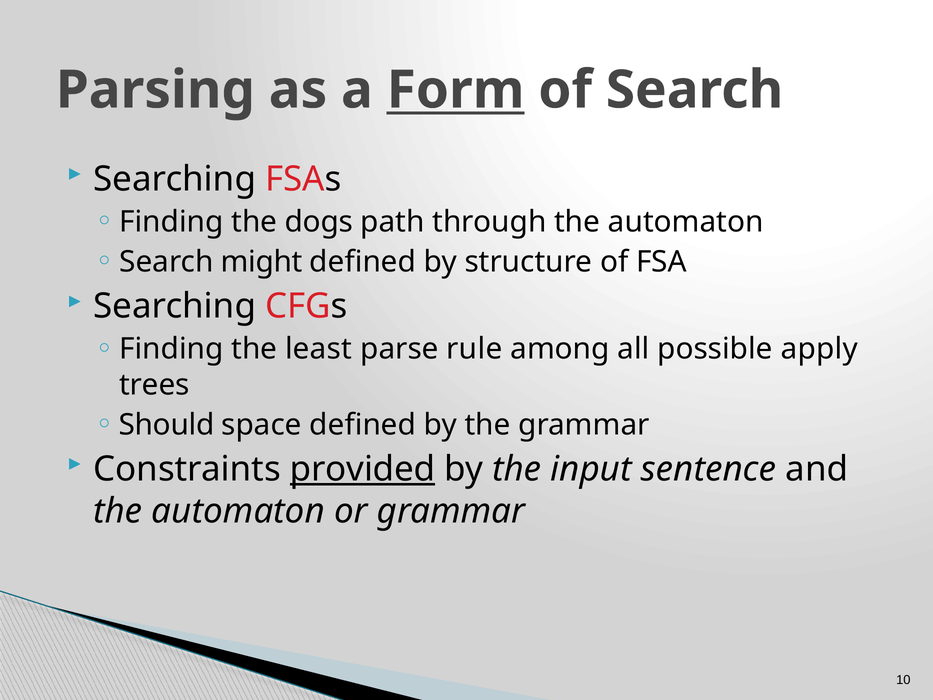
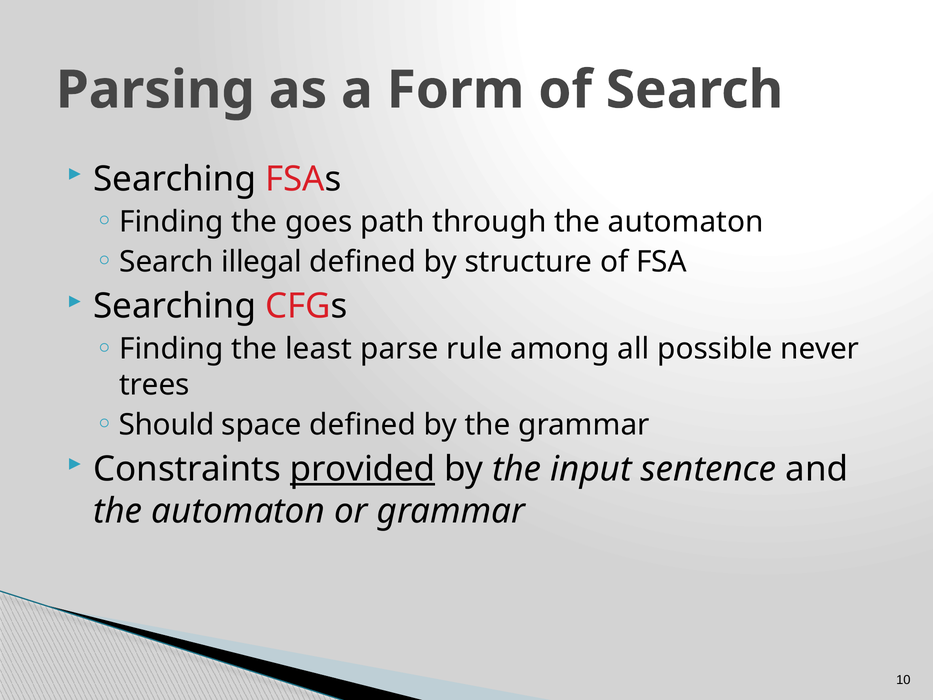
Form underline: present -> none (456, 90)
dogs: dogs -> goes (319, 222)
might: might -> illegal (262, 262)
apply: apply -> never (820, 349)
